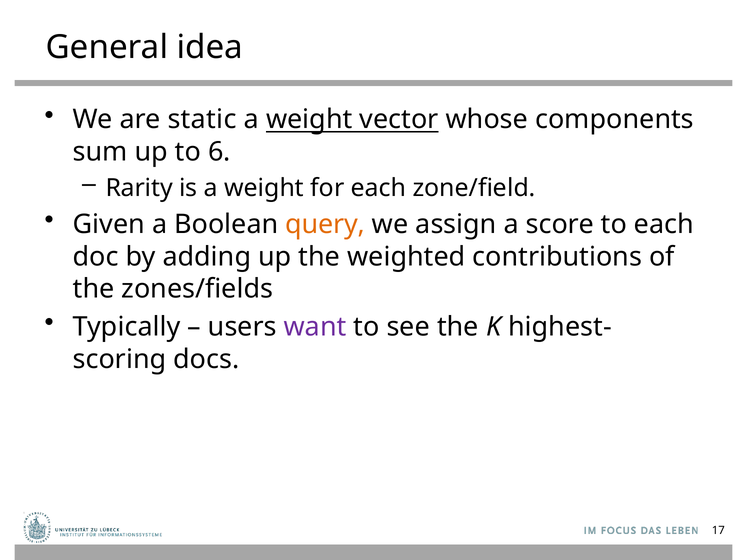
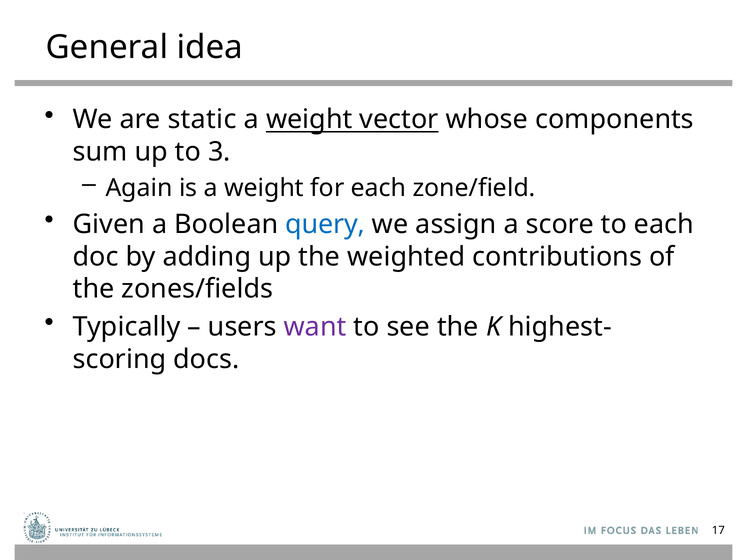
6: 6 -> 3 (219, 152)
Rarity: Rarity -> Again (139, 188)
query colour: orange -> blue (325, 225)
